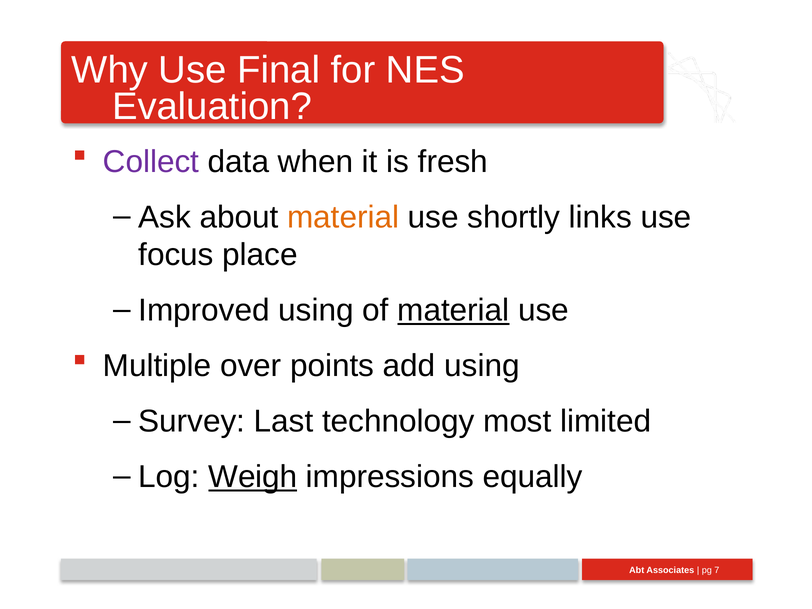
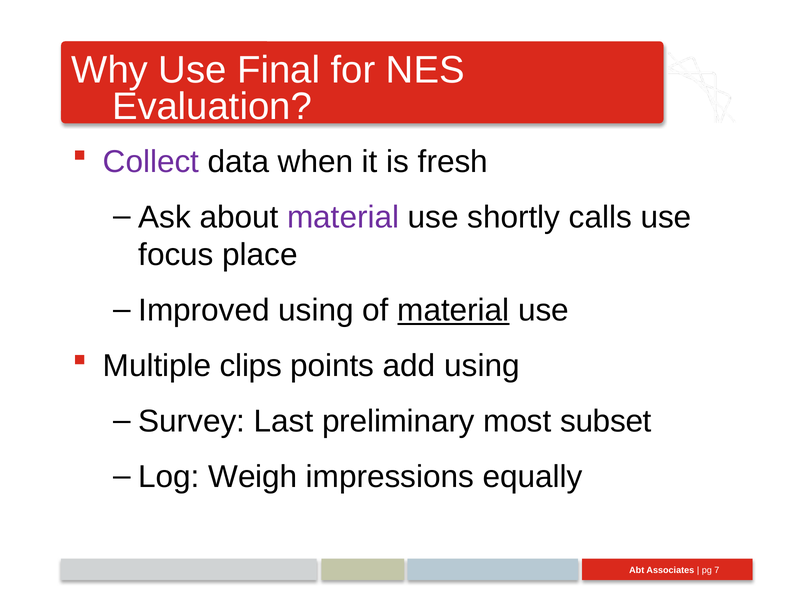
material colour: orange -> purple (343, 217)
links: links -> calls (600, 217)
over: over -> clips (251, 366)
technology: technology -> preliminary (398, 421)
limited: limited -> subset (606, 421)
Weigh underline: present -> none (253, 477)
